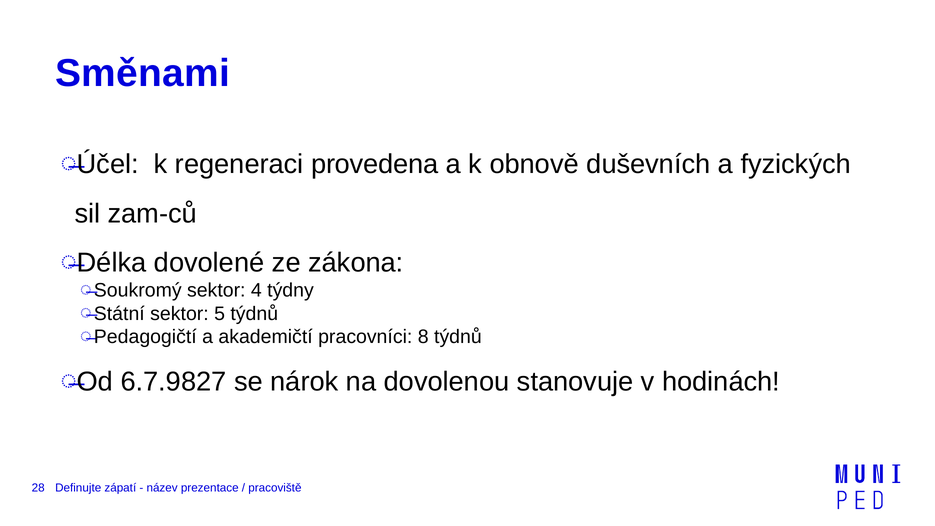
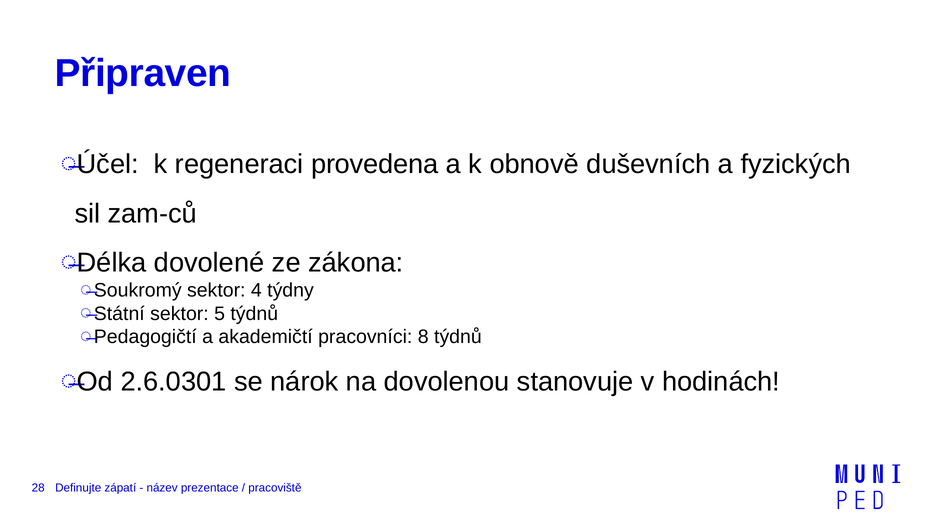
Směnami: Směnami -> Připraven (143, 74)
6.7.9827: 6.7.9827 -> 2.6.0301 (174, 382)
